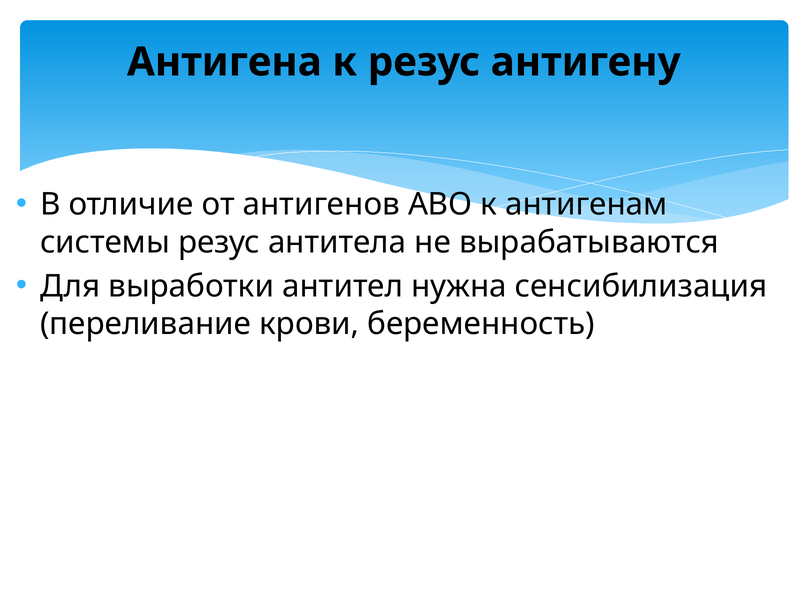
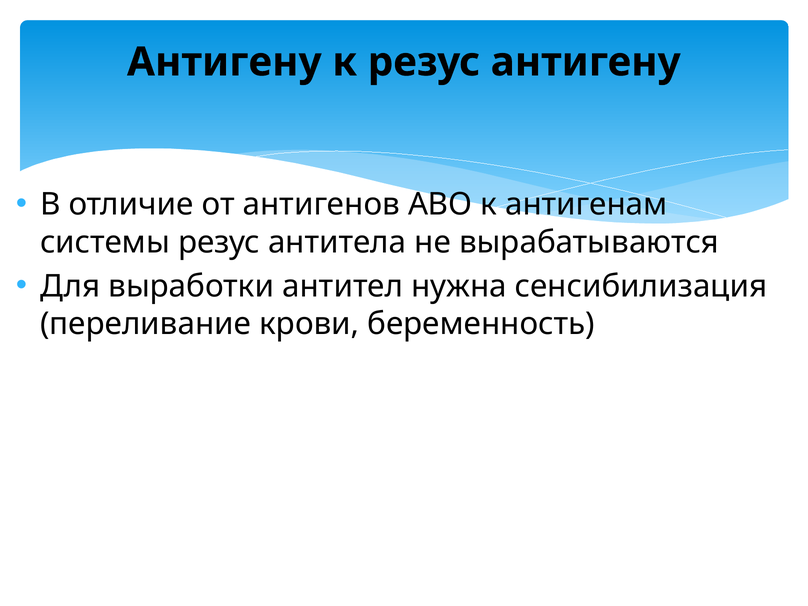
Антигена: Антигена -> Антигену (224, 62)
